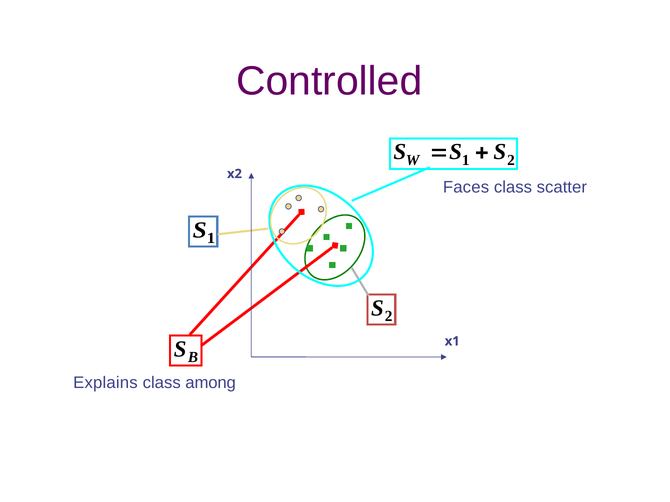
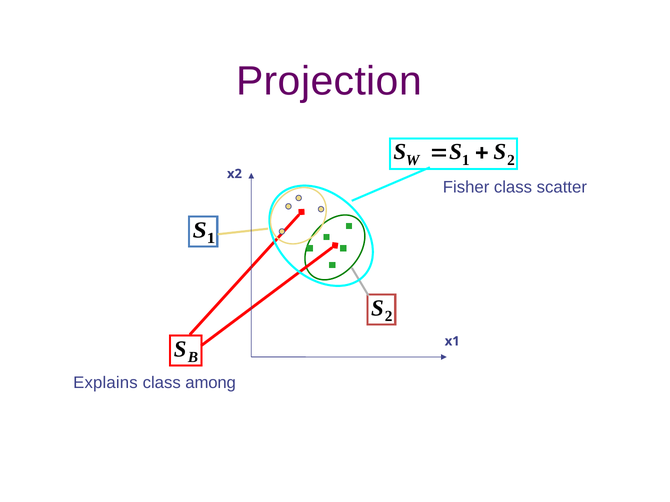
Controlled: Controlled -> Projection (329, 81)
Faces: Faces -> Fisher (466, 188)
